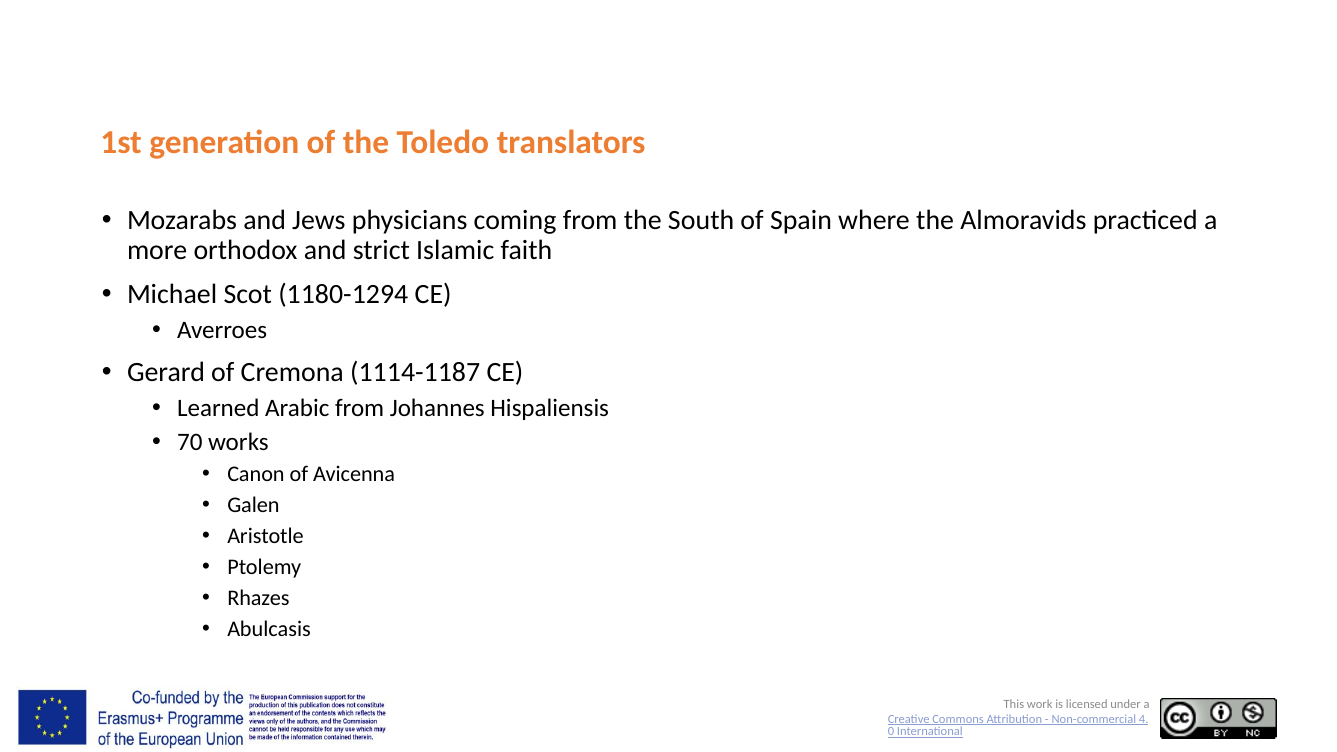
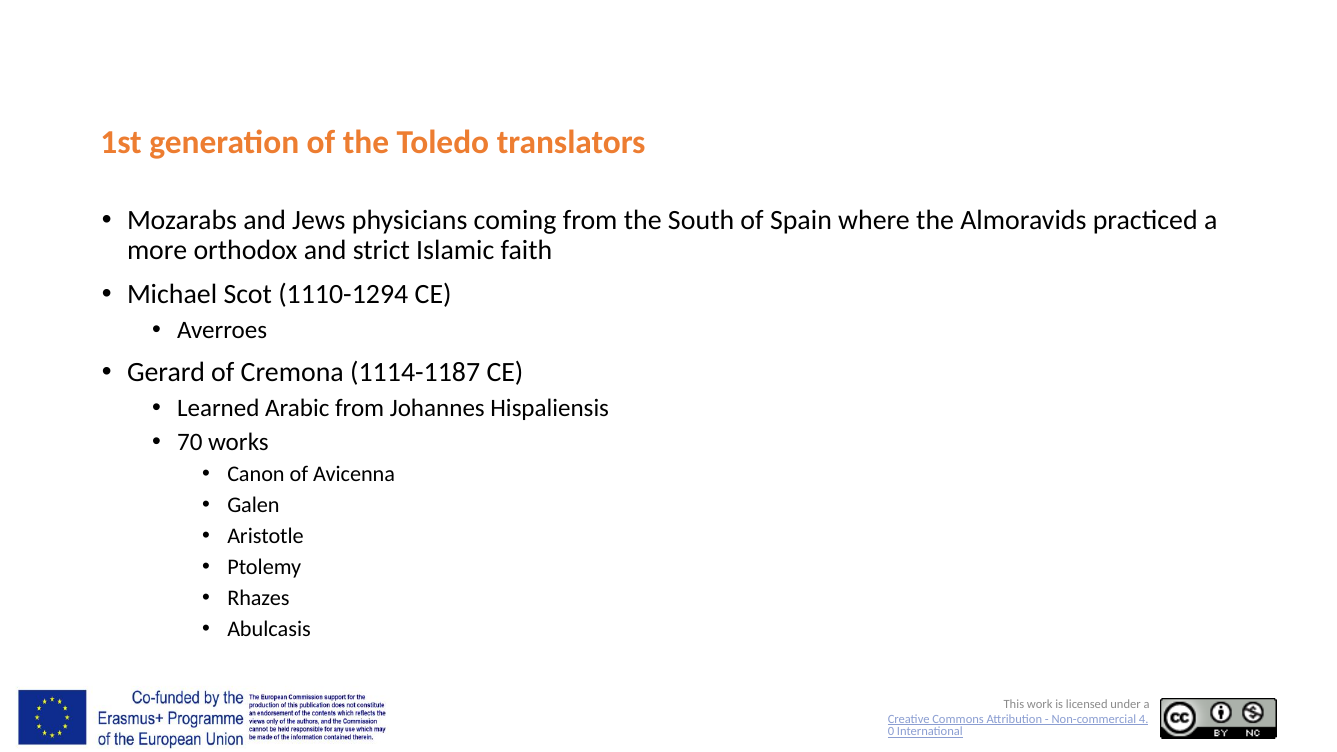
1180-1294: 1180-1294 -> 1110-1294 (343, 294)
